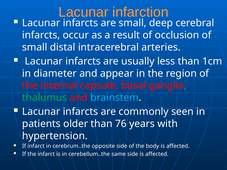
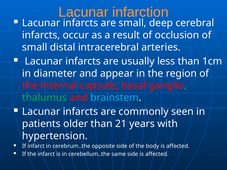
76: 76 -> 21 (121, 124)
